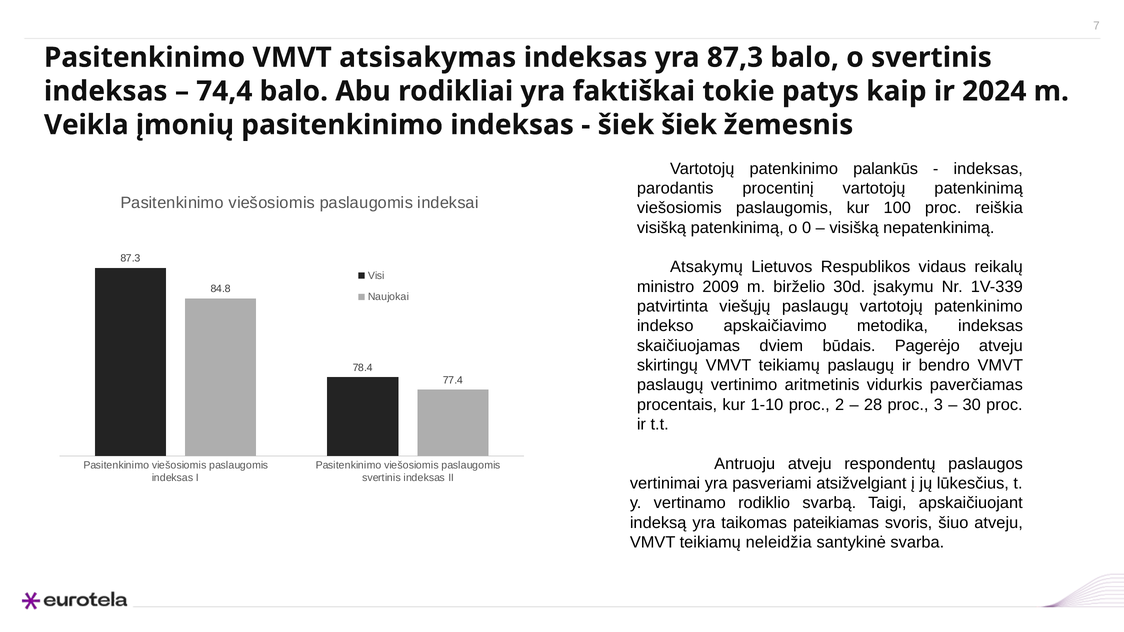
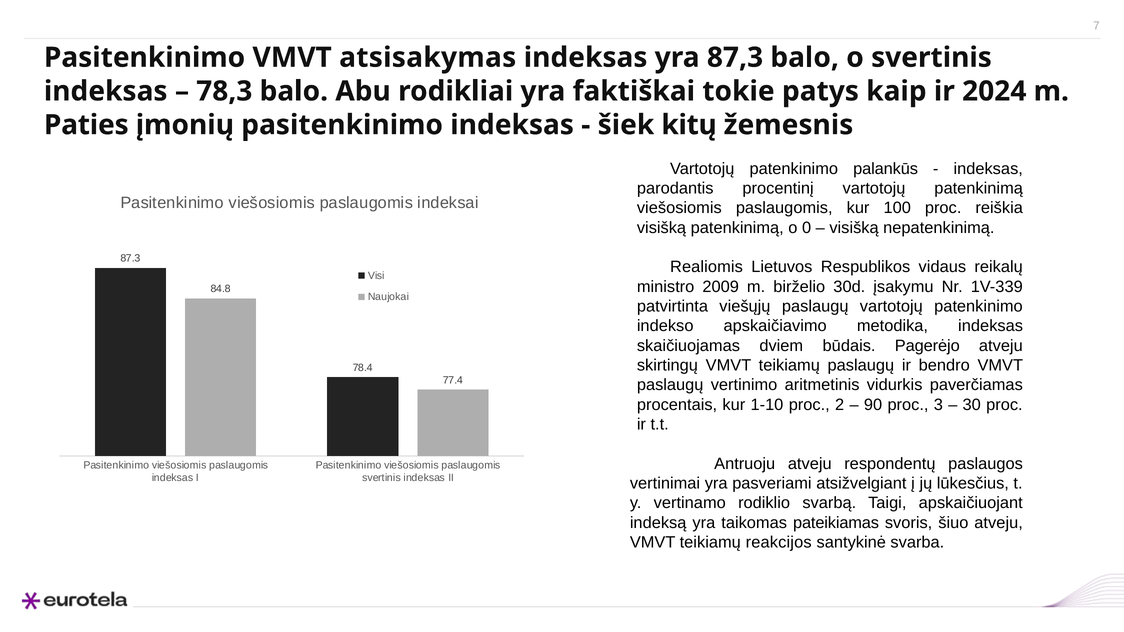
74,4: 74,4 -> 78,3 (224, 91)
Veikla: Veikla -> Paties (86, 125)
šiek šiek: šiek -> kitų (689, 125)
Atsakymų: Atsakymų -> Realiomis (706, 267)
28: 28 -> 90 (873, 405)
neleidžia: neleidžia -> reakcijos (779, 543)
